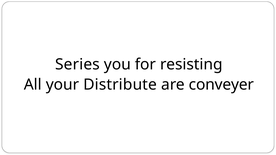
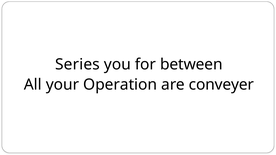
resisting: resisting -> between (191, 64)
Distribute: Distribute -> Operation (120, 85)
